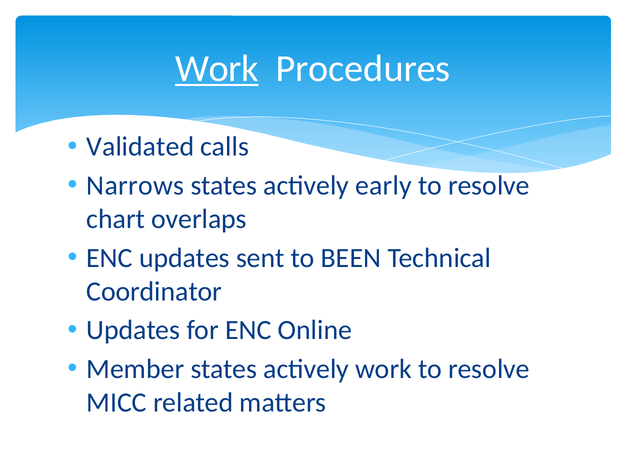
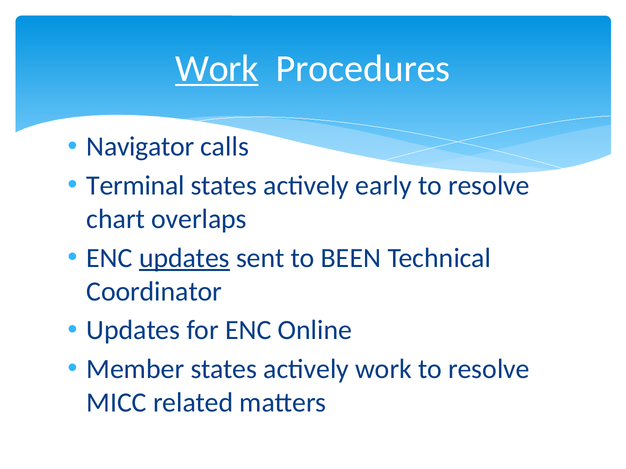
Validated: Validated -> Navigator (140, 147)
Narrows: Narrows -> Terminal (135, 186)
updates underline: none -> present (184, 258)
